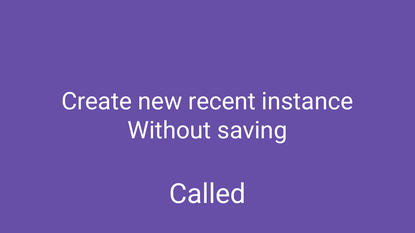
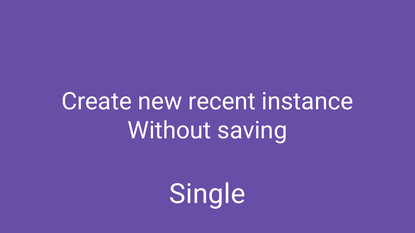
Called: Called -> Single (207, 194)
